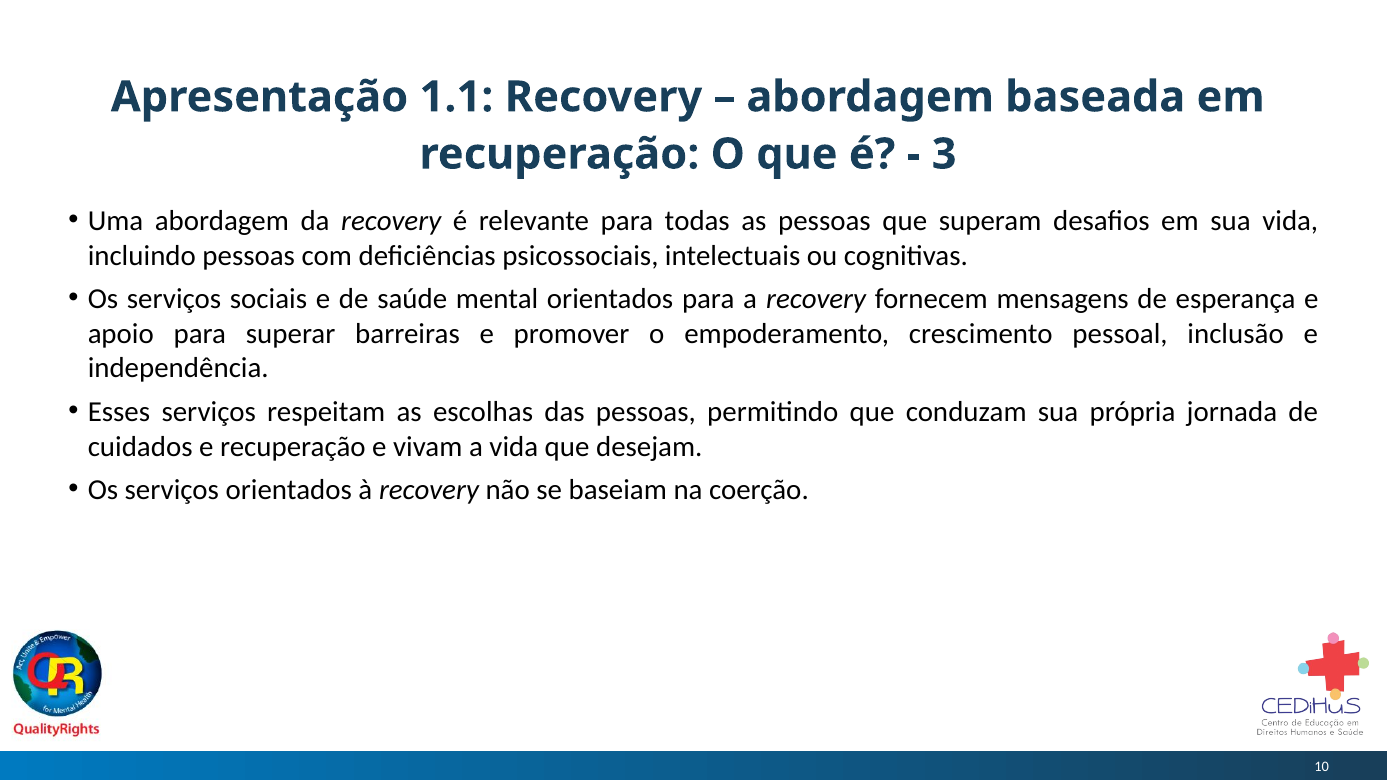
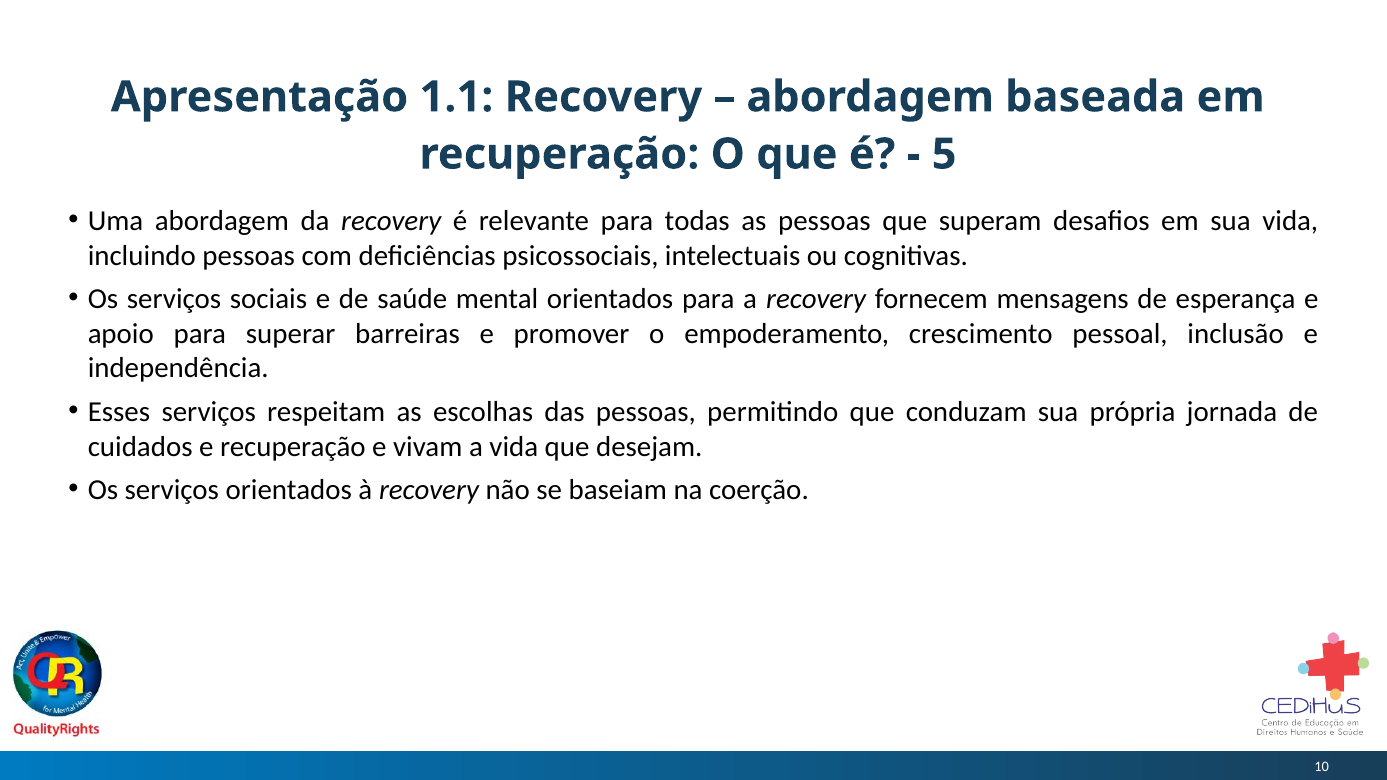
3: 3 -> 5 (944, 154)
